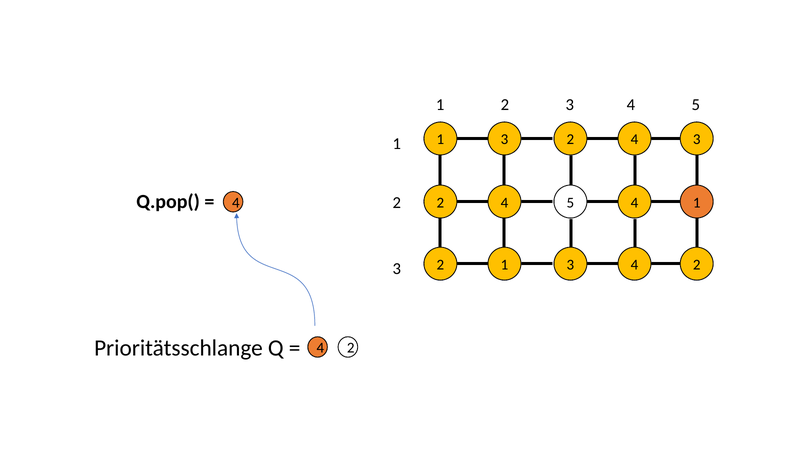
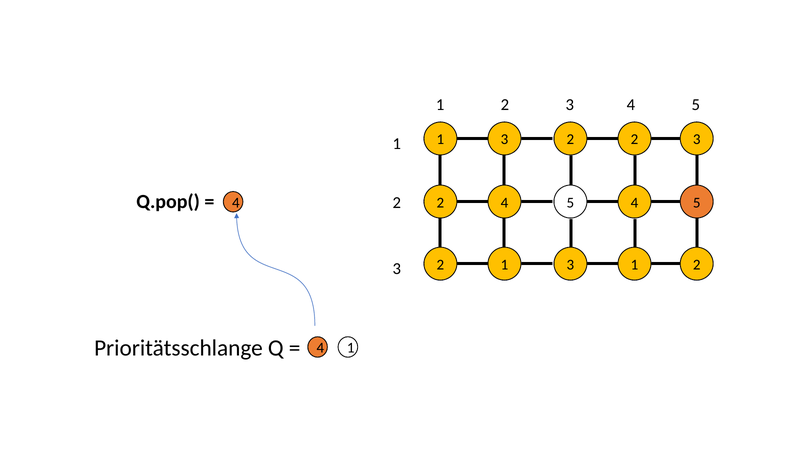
4: 4 -> 2 (634, 140)
5 1: 1 -> 5 (697, 203)
4: 4 -> 1 (634, 265)
2: 2 -> 1 (351, 348)
